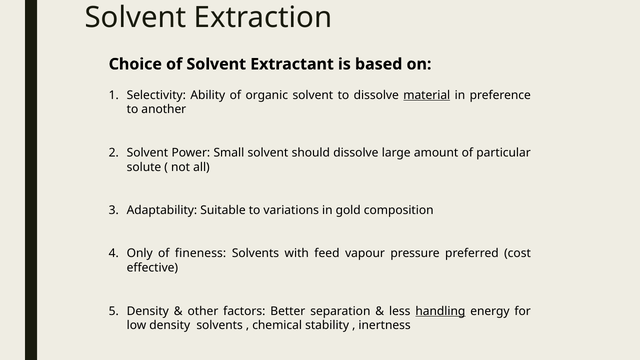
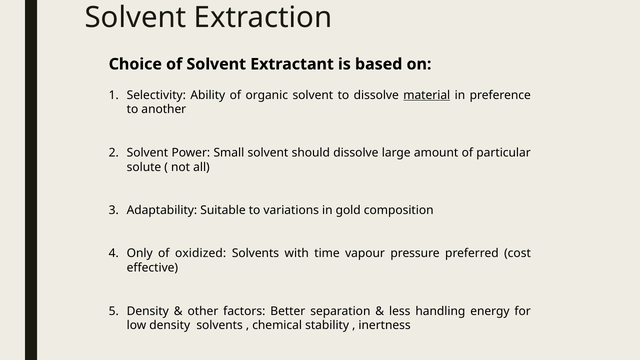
fineness: fineness -> oxidized (201, 253)
feed: feed -> time (327, 253)
handling underline: present -> none (440, 311)
